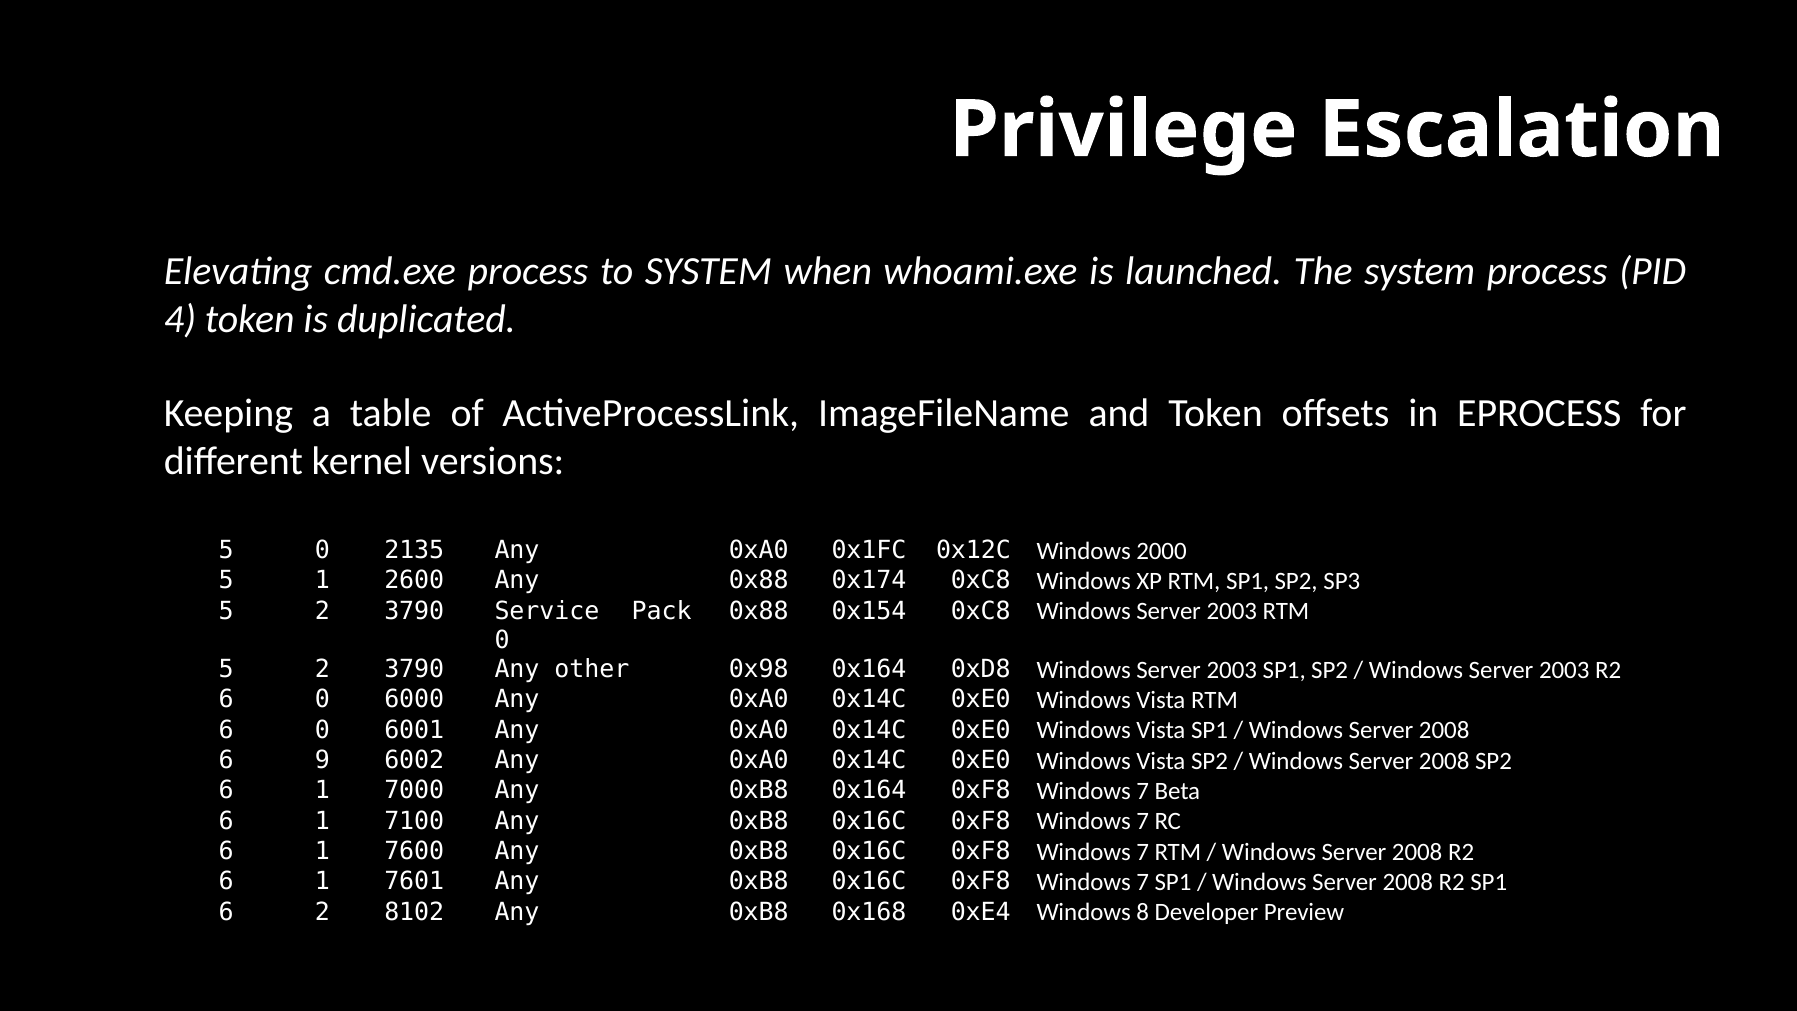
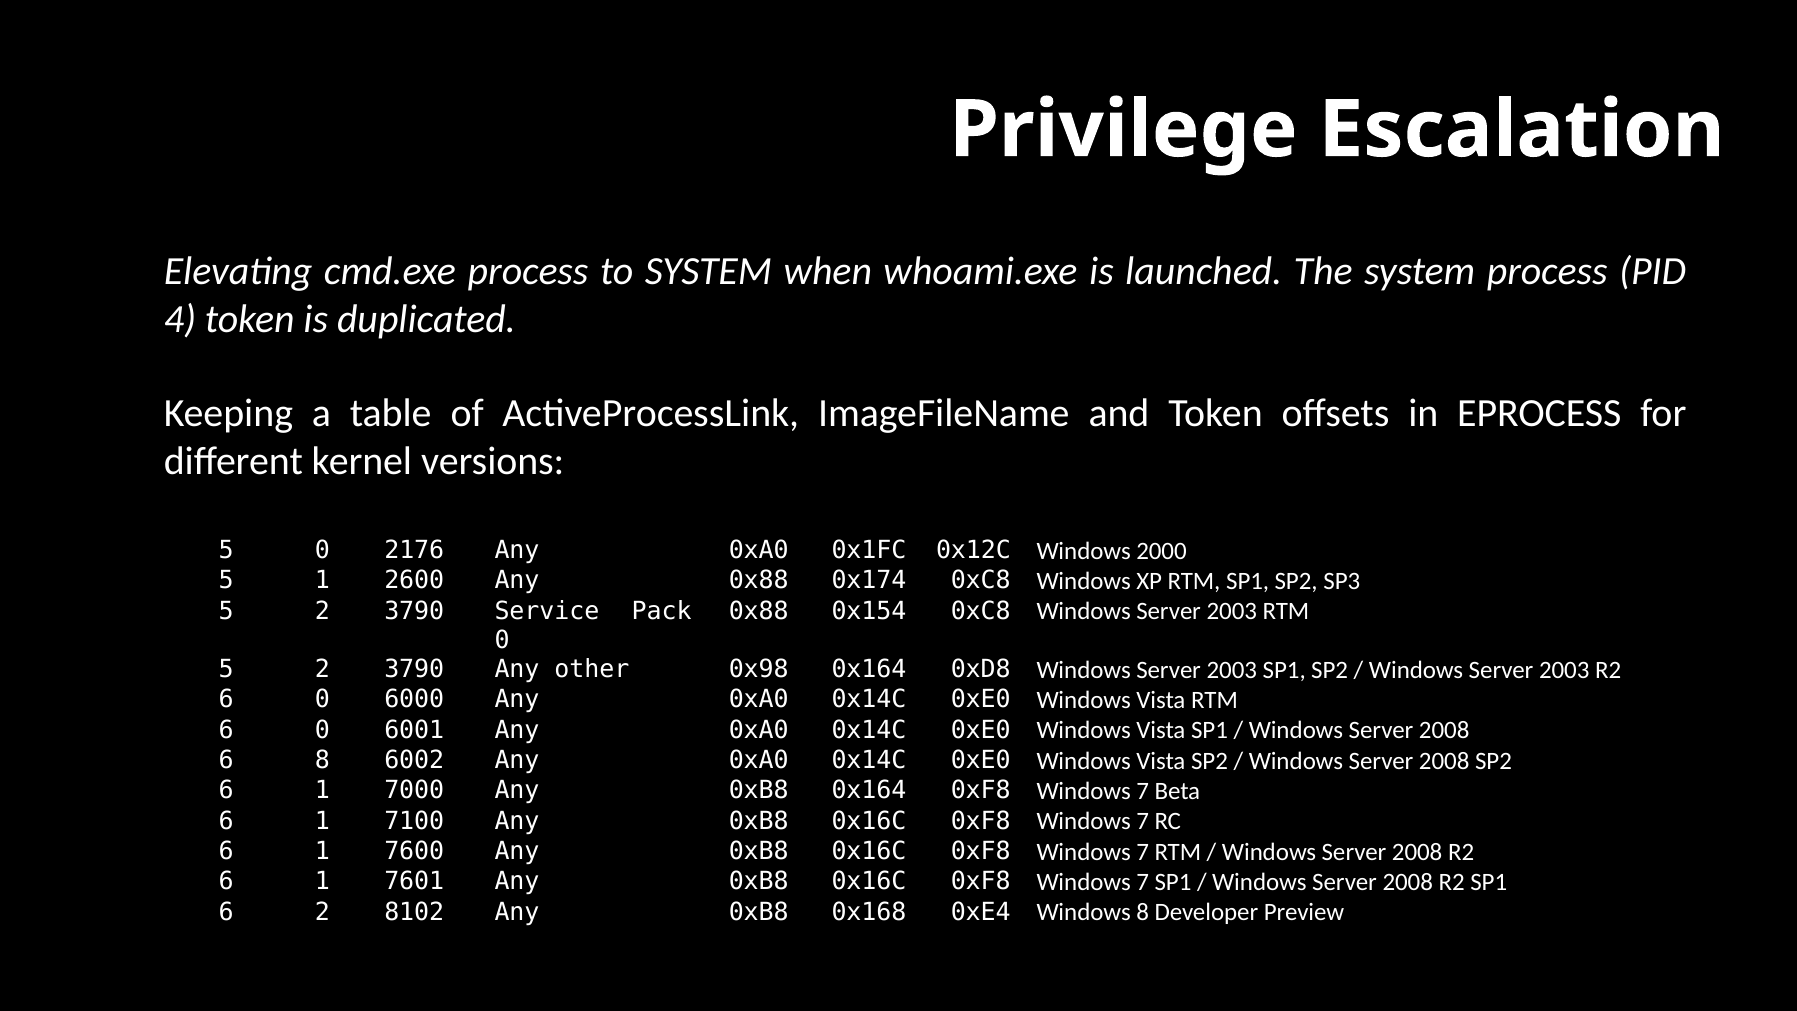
2135: 2135 -> 2176 (414, 550)
6 9: 9 -> 8 (322, 760)
